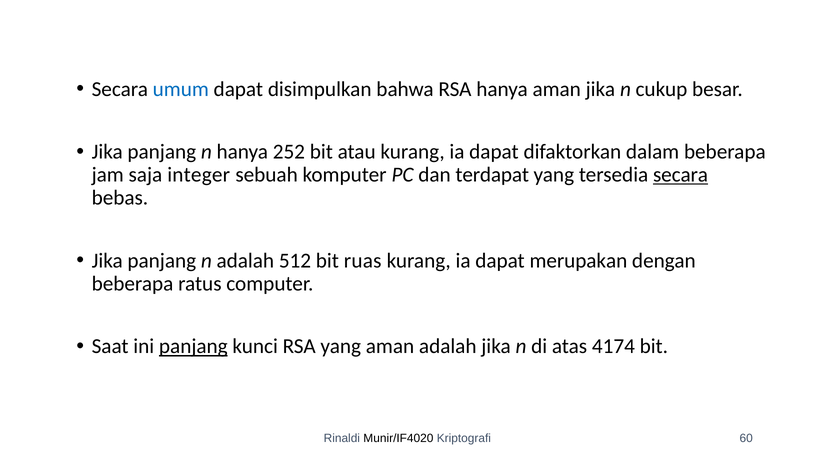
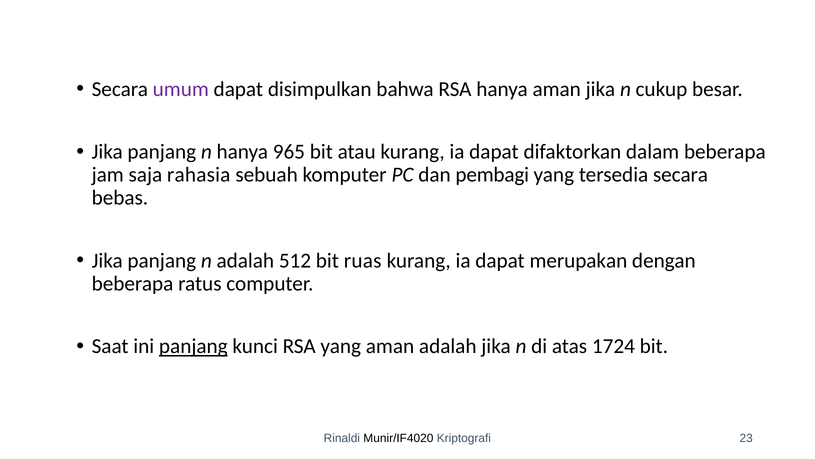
umum colour: blue -> purple (181, 89)
252: 252 -> 965 (289, 152)
integer: integer -> rahasia (199, 175)
terdapat: terdapat -> pembagi (492, 175)
secara underline: present -> none (681, 175)
4174: 4174 -> 1724 (613, 346)
60: 60 -> 23 (746, 438)
